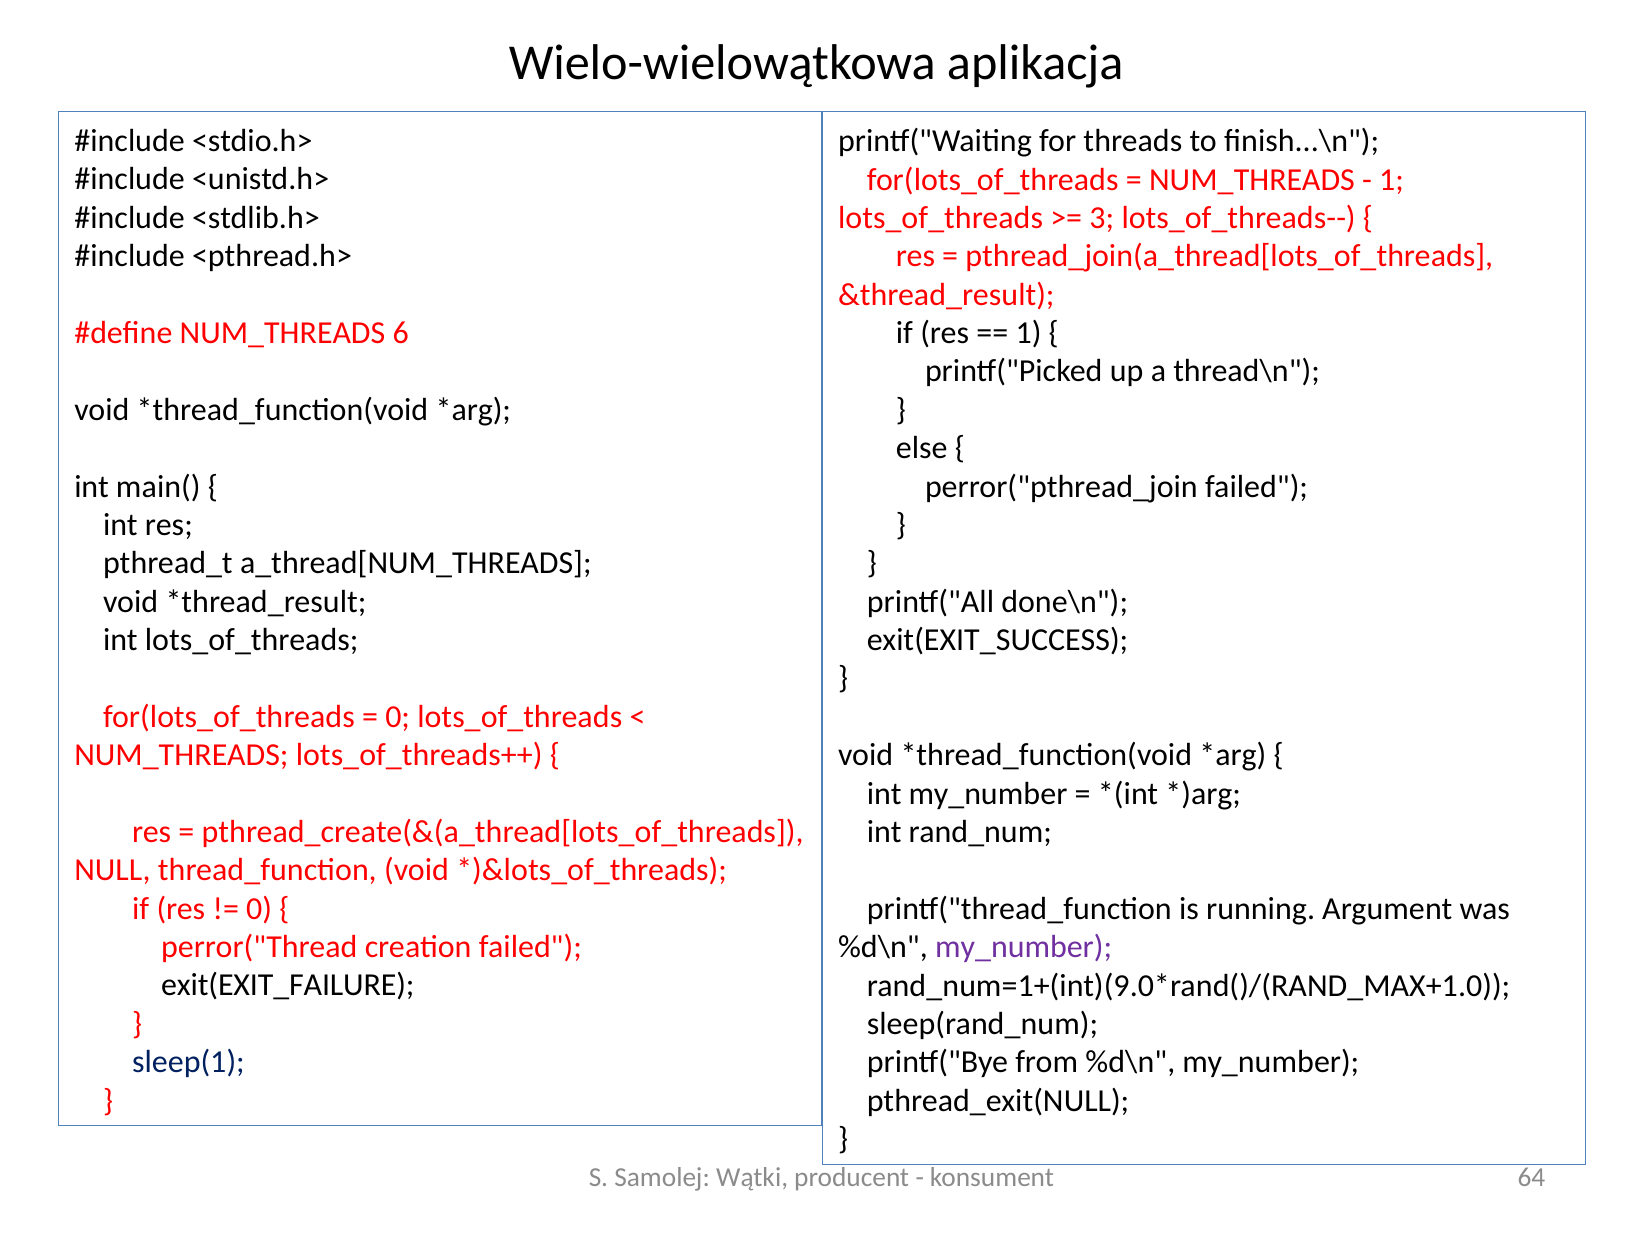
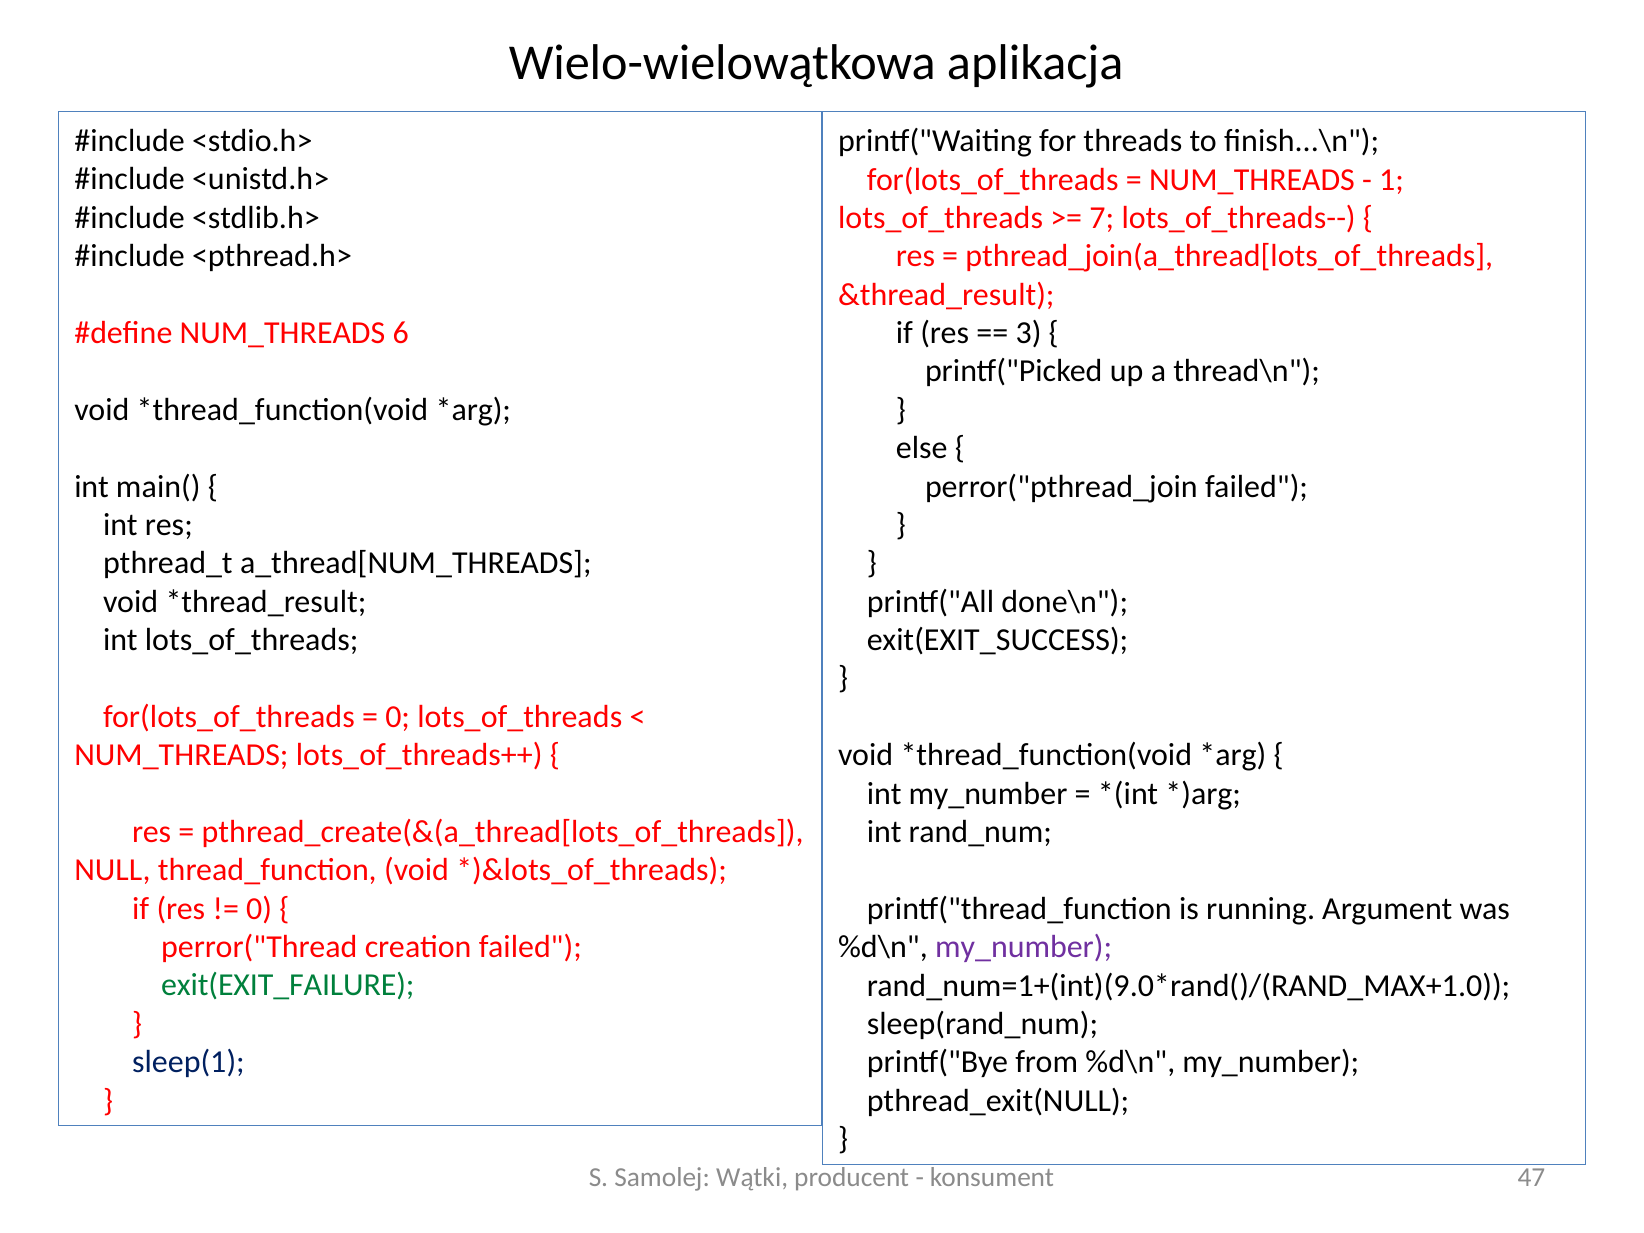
3: 3 -> 7 (1102, 218)
1: 1 -> 3 (1029, 333)
exit(EXIT_FAILURE colour: black -> green (288, 985)
64: 64 -> 47 (1531, 1177)
